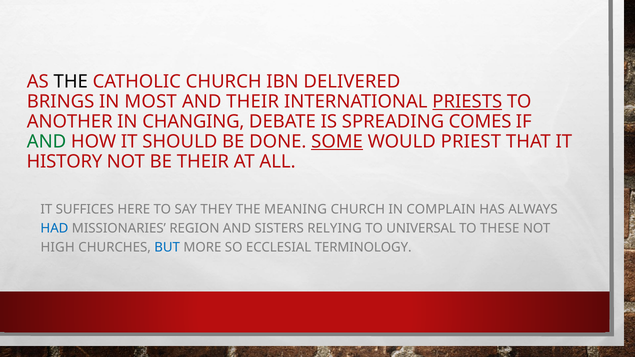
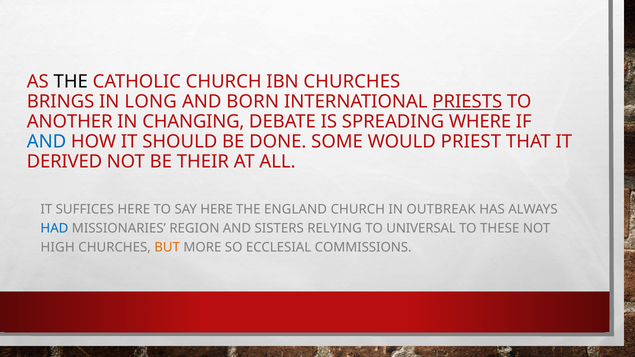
IBN DELIVERED: DELIVERED -> CHURCHES (352, 82)
MOST: MOST -> LONG (151, 102)
AND THEIR: THEIR -> BORN (253, 102)
COMES: COMES -> WHERE (480, 122)
AND colour: green -> blue (47, 142)
SOME underline: present -> none (337, 142)
HISTORY: HISTORY -> DERIVED (64, 162)
SAY THEY: THEY -> HERE (217, 209)
MEANING: MEANING -> ENGLAND (296, 209)
COMPLAIN: COMPLAIN -> OUTBREAK (441, 209)
BUT colour: blue -> orange (167, 247)
TERMINOLOGY: TERMINOLOGY -> COMMISSIONS (363, 247)
